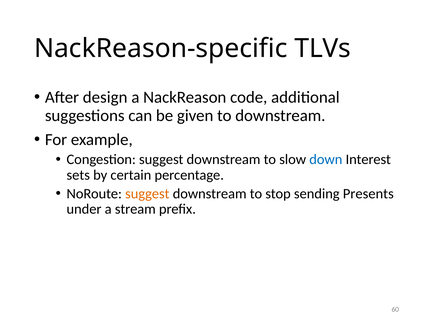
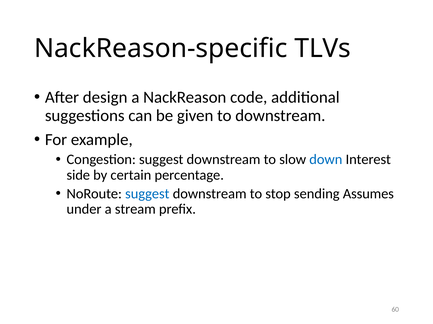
sets: sets -> side (78, 175)
suggest colour: orange -> blue (147, 194)
Presents: Presents -> Assumes (368, 194)
